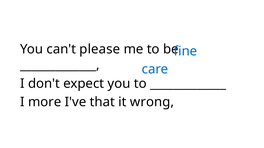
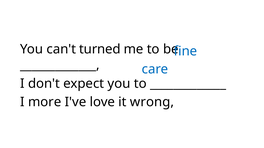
please: please -> turned (100, 49)
that: that -> love (102, 102)
